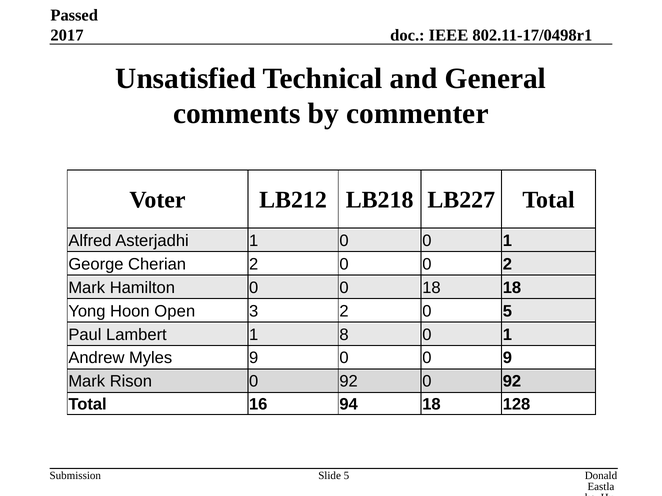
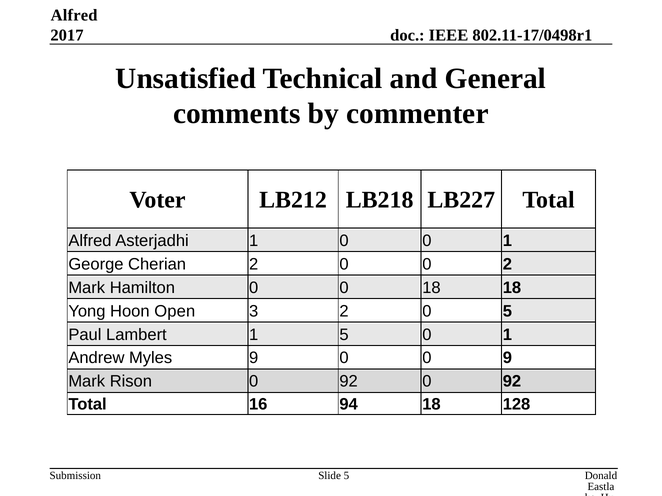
Passed: Passed -> Alfred (74, 15)
1 8: 8 -> 5 (344, 335)
